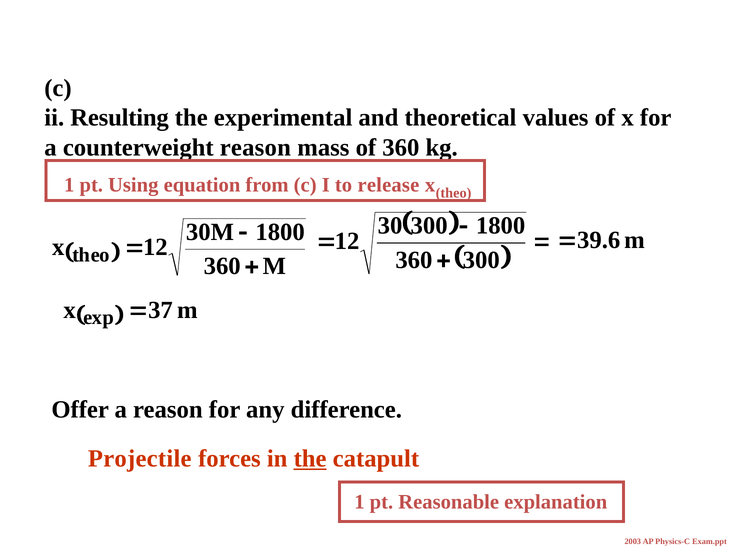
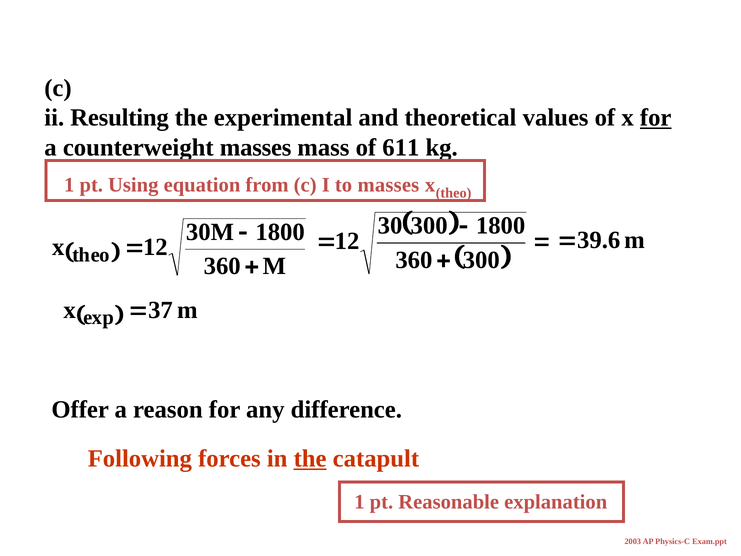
for underline: none -> present (656, 118)
counterweight reason: reason -> masses (256, 147)
of 360: 360 -> 611 (401, 147)
to release: release -> masses (388, 185)
Projectile: Projectile -> Following (140, 459)
